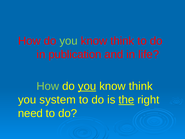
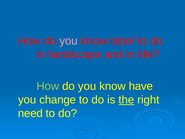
you colour: light green -> pink (69, 41)
think: think -> label (122, 41)
publication: publication -> landscape (75, 54)
you underline: present -> none (87, 86)
think: think -> have (141, 86)
system: system -> change (58, 100)
